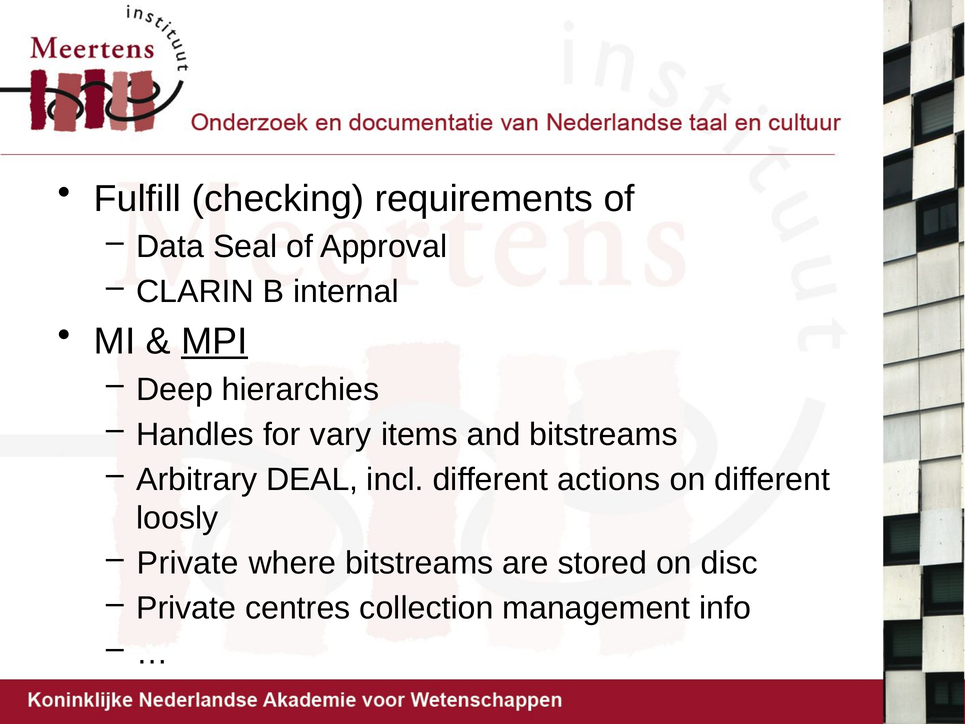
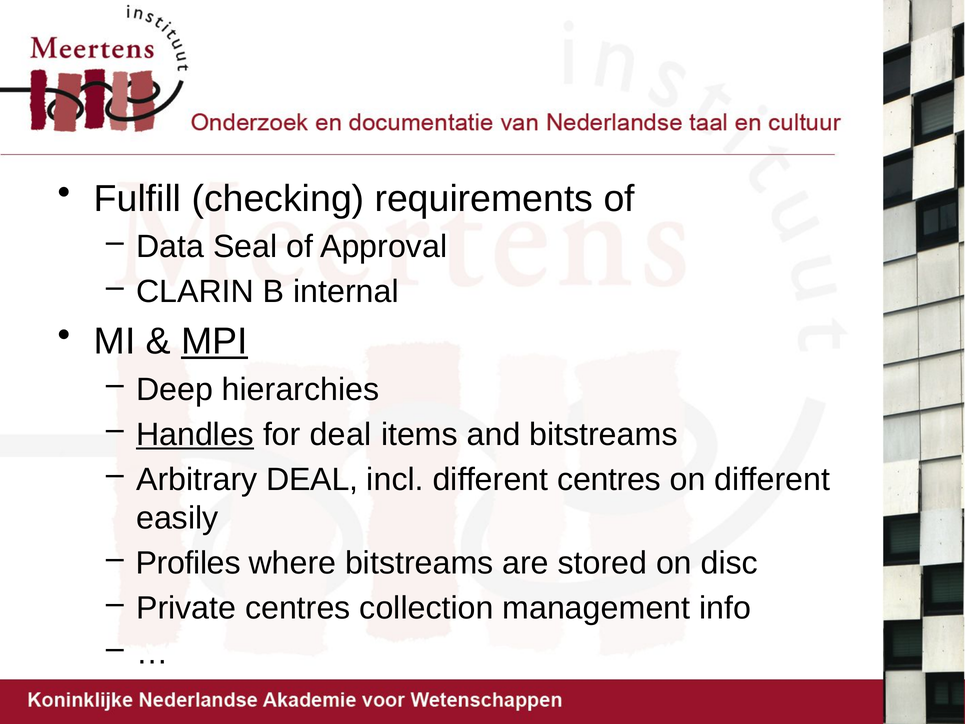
Handles underline: none -> present (195, 434)
for vary: vary -> deal (341, 434)
different actions: actions -> centres (609, 479)
loosly: loosly -> easily (177, 518)
Private: Private -> Profiles (188, 563)
